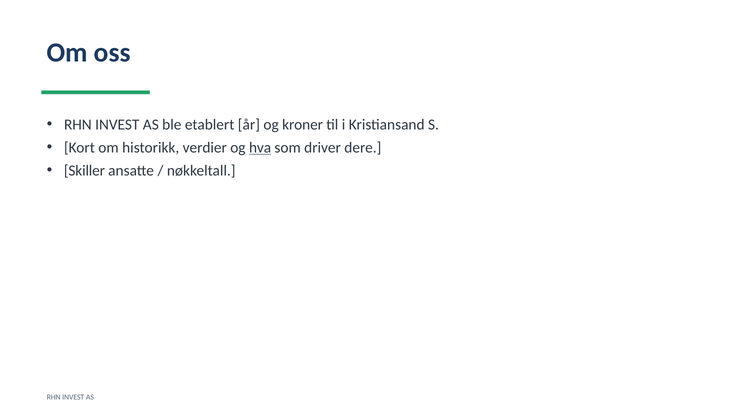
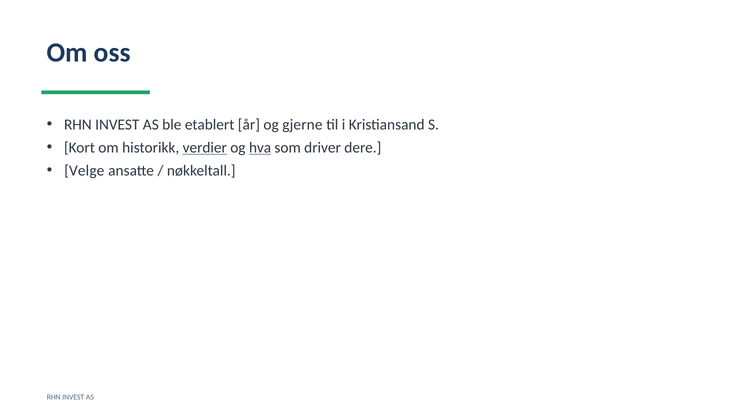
kroner: kroner -> gjerne (302, 124)
verdier underline: none -> present (205, 147)
Skiller: Skiller -> Velge (84, 170)
